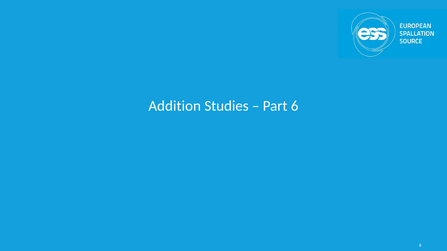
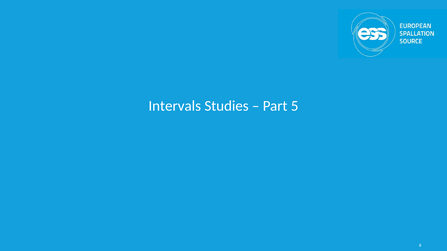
Addition: Addition -> Intervals (175, 106)
6: 6 -> 5 (295, 106)
